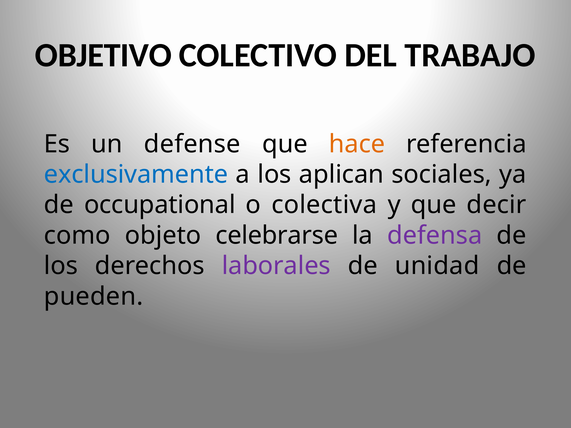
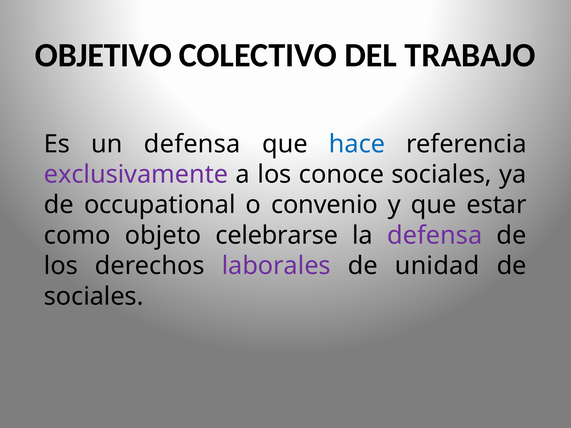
un defense: defense -> defensa (192, 144)
hace colour: orange -> blue (357, 144)
exclusivamente colour: blue -> purple (136, 175)
aplican: aplican -> conoce (341, 175)
colectiva: colectiva -> convenio (324, 205)
decir: decir -> estar (497, 205)
pueden: pueden -> sociales (94, 297)
